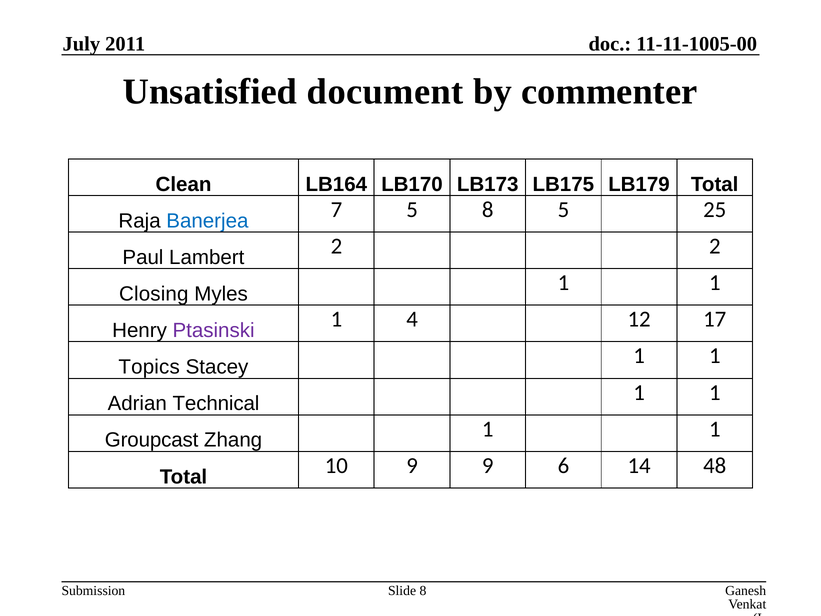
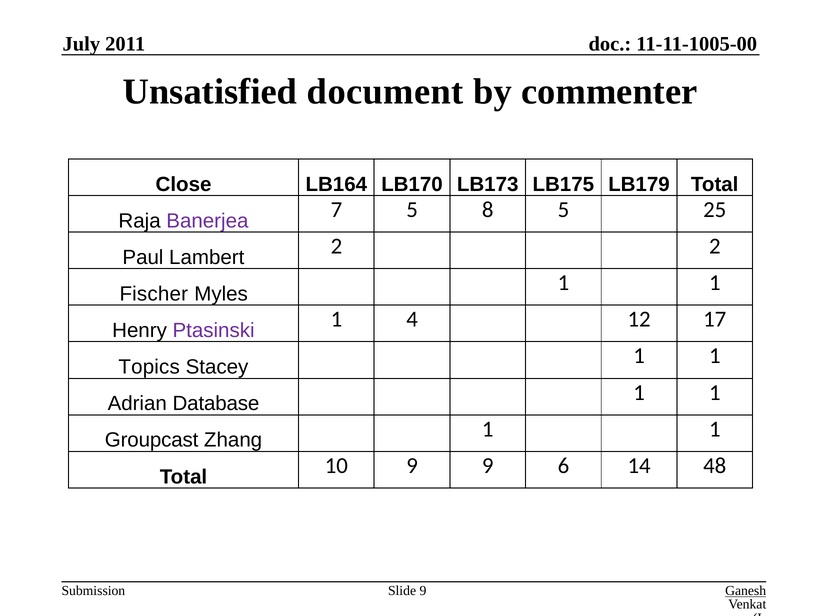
Clean: Clean -> Close (184, 184)
Banerjea colour: blue -> purple (207, 221)
Closing: Closing -> Fischer (154, 294)
Technical: Technical -> Database (216, 404)
Ganesh underline: none -> present (746, 591)
Slide 8: 8 -> 9 (423, 591)
